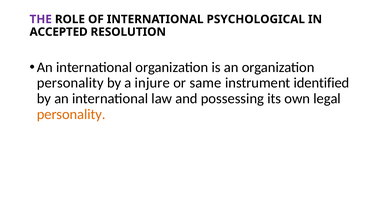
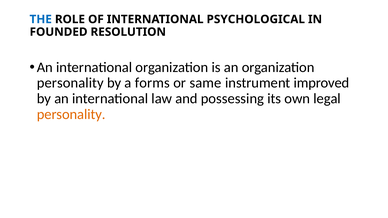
THE colour: purple -> blue (41, 19)
ACCEPTED: ACCEPTED -> FOUNDED (59, 32)
injure: injure -> forms (152, 83)
identified: identified -> improved (322, 83)
